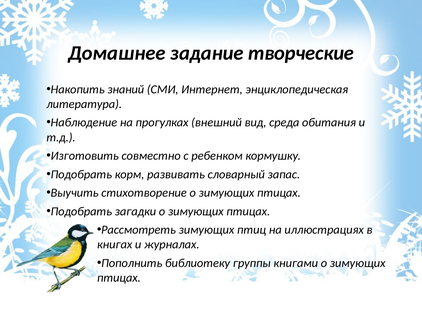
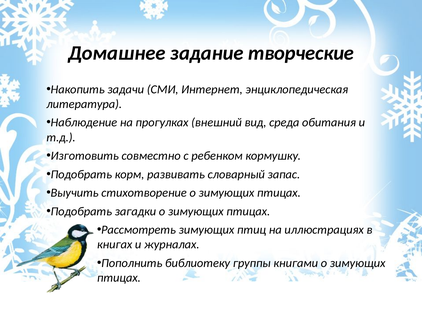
знаний: знаний -> задачи (126, 89)
